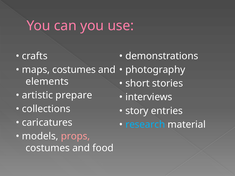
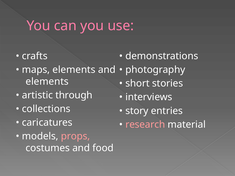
maps costumes: costumes -> elements (74, 70)
prepare: prepare -> through (74, 95)
research colour: light blue -> pink (145, 125)
